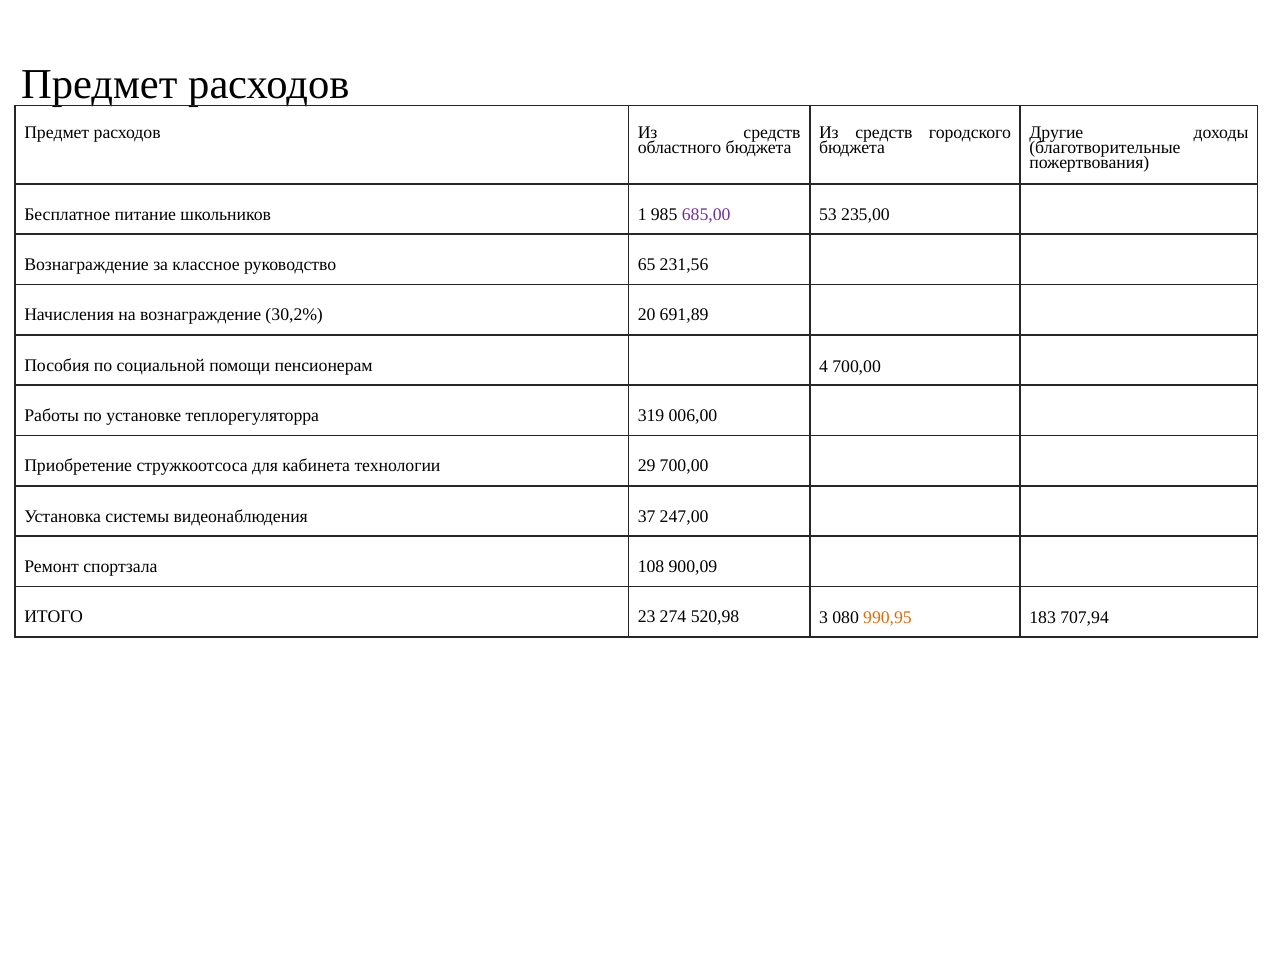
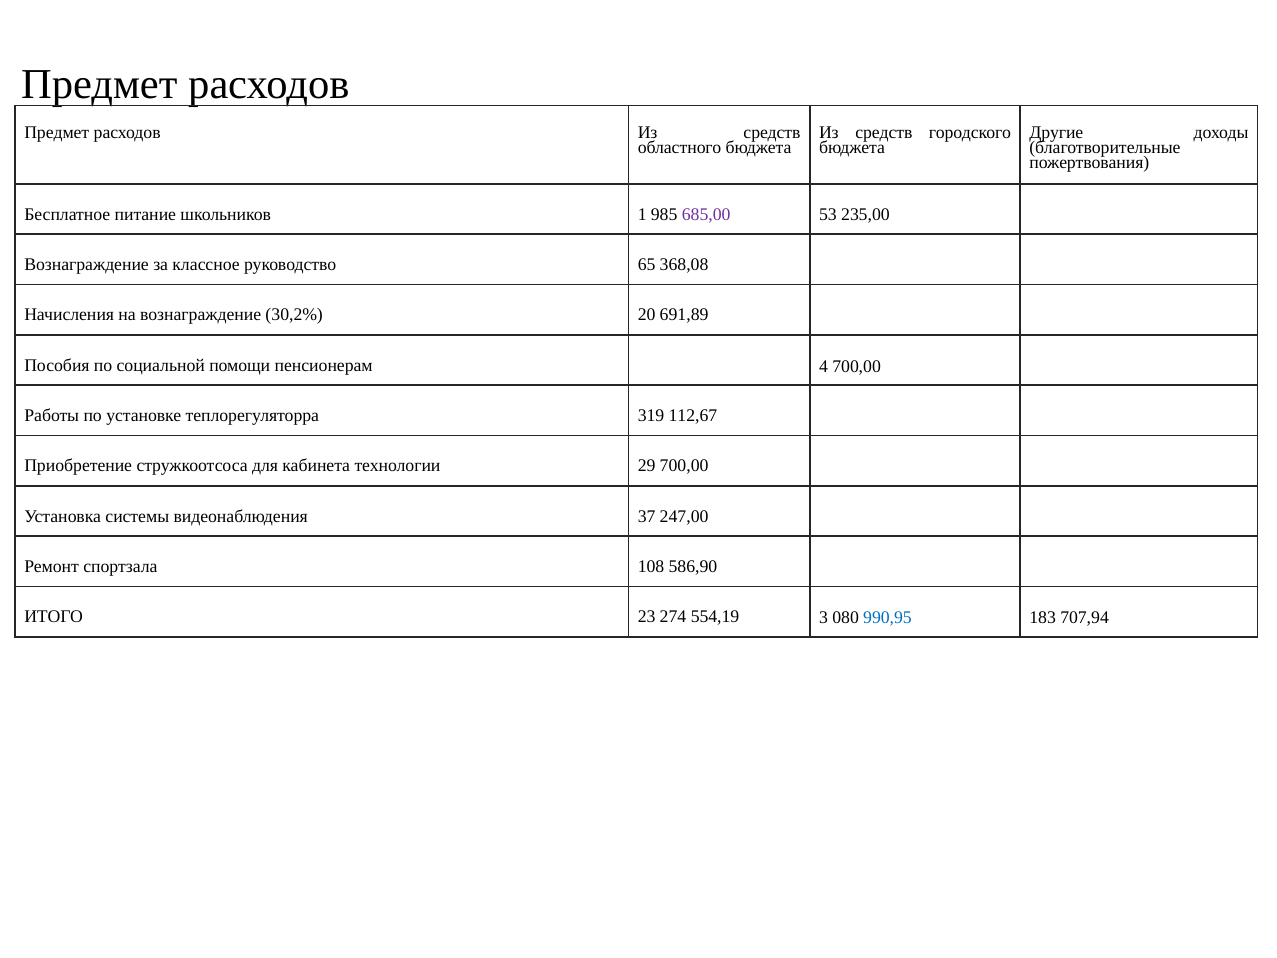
231,56: 231,56 -> 368,08 (684, 265)
006,00: 006,00 -> 112,67 (693, 416)
900,09: 900,09 -> 586,90 (693, 567)
520,98: 520,98 -> 554,19 (715, 617)
990,95 colour: orange -> blue (888, 618)
